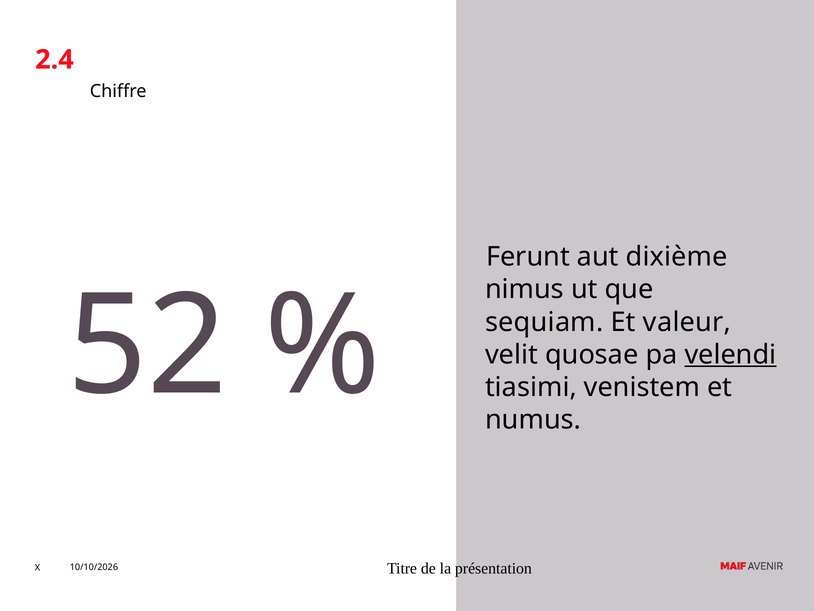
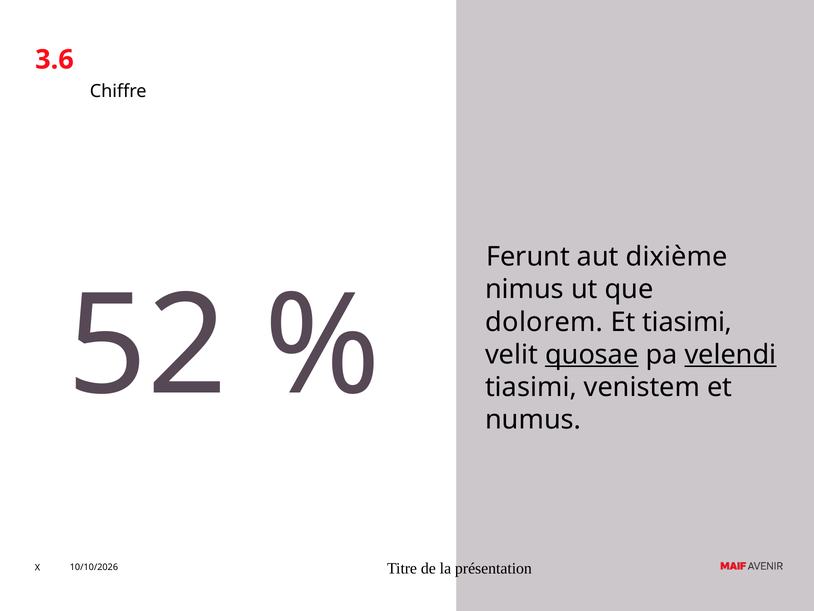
2.4: 2.4 -> 3.6 (54, 60)
sequiam: sequiam -> dolorem (544, 322)
Et valeur: valeur -> tiasimi (687, 322)
quosae underline: none -> present (592, 354)
